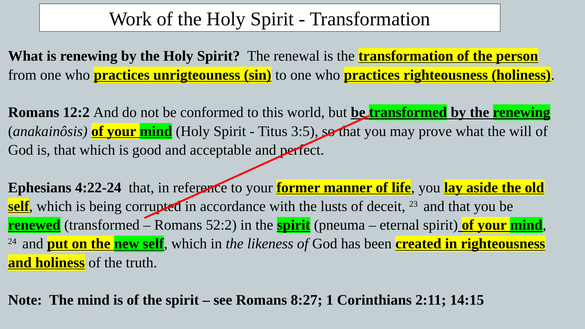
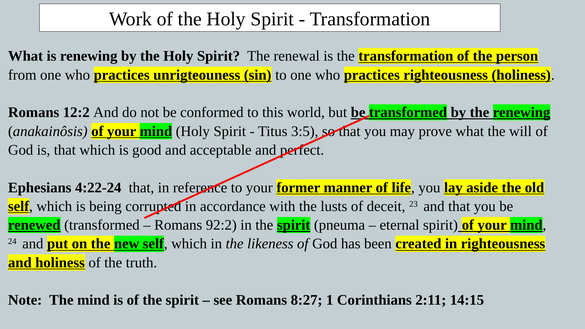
52:2: 52:2 -> 92:2 (221, 225)
